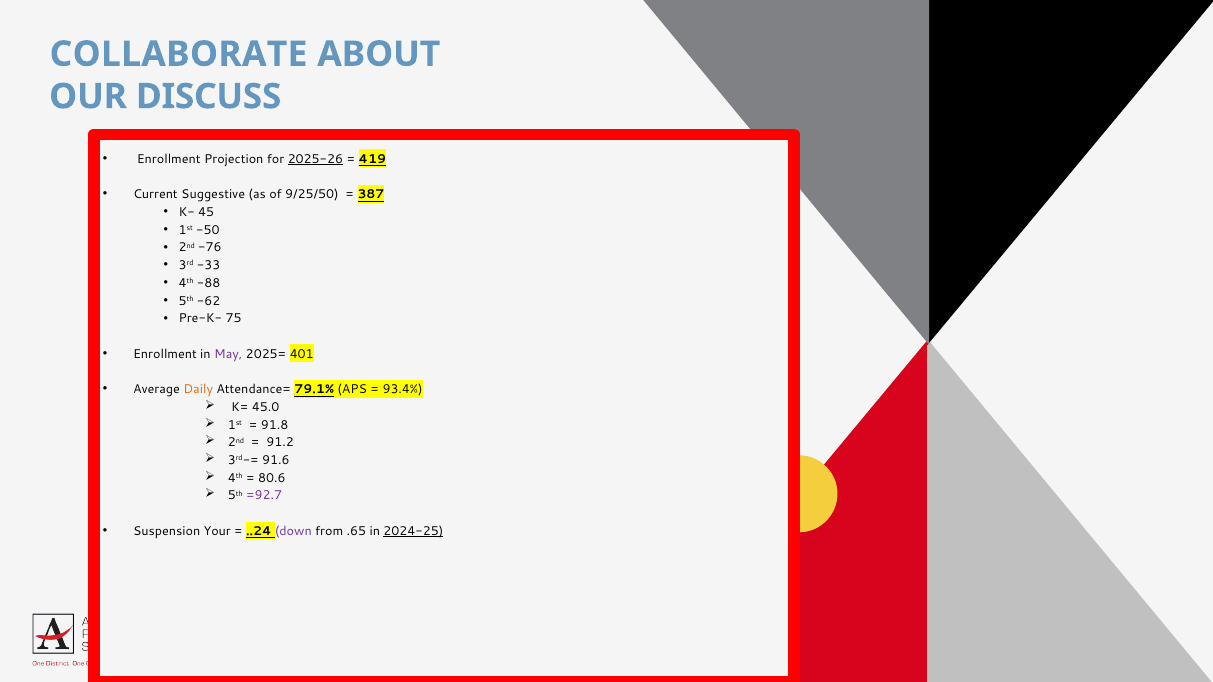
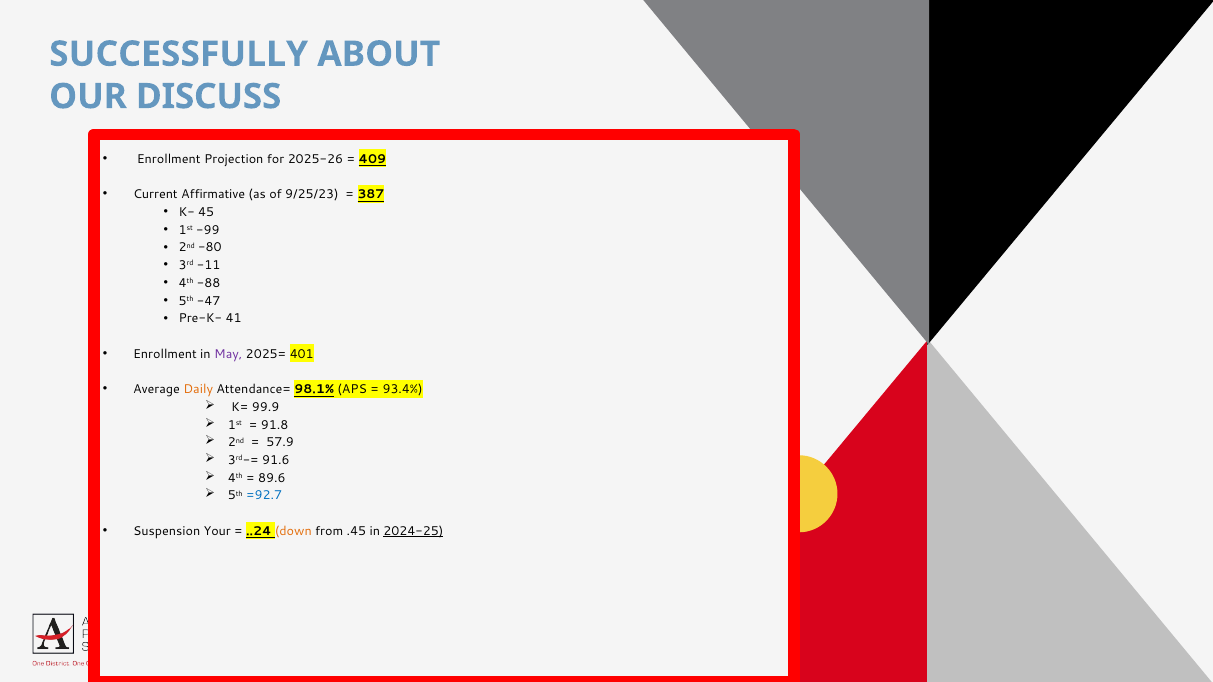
COLLABORATE: COLLABORATE -> SUCCESSFULLY (179, 54)
2025-26 underline: present -> none (315, 159)
419: 419 -> 409 (372, 159)
Suggestive: Suggestive -> Affirmative (213, 195)
9/25/50: 9/25/50 -> 9/25/23 (312, 195)
-50: -50 -> -99 (208, 230)
-76: -76 -> -80 (210, 248)
-33: -33 -> -11 (209, 266)
-62: -62 -> -47 (209, 301)
75: 75 -> 41 (234, 319)
79.1%: 79.1% -> 98.1% (314, 390)
45.0: 45.0 -> 99.9 (266, 407)
91.2: 91.2 -> 57.9 (280, 443)
80.6: 80.6 -> 89.6 (272, 478)
=92.7 colour: purple -> blue (264, 496)
down colour: purple -> orange (293, 531)
.65: .65 -> .45 (356, 531)
